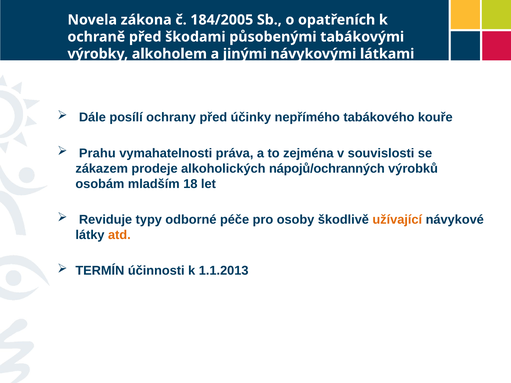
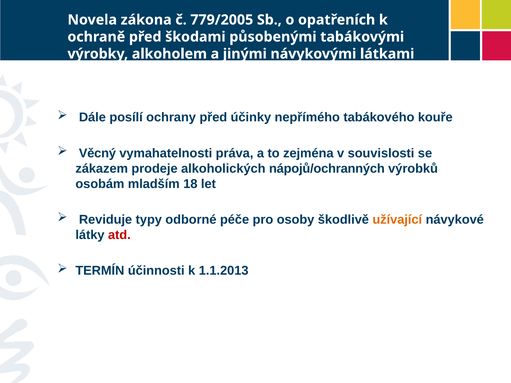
184/2005: 184/2005 -> 779/2005 (222, 20)
Prahu: Prahu -> Věcný (97, 153)
atd colour: orange -> red (119, 235)
